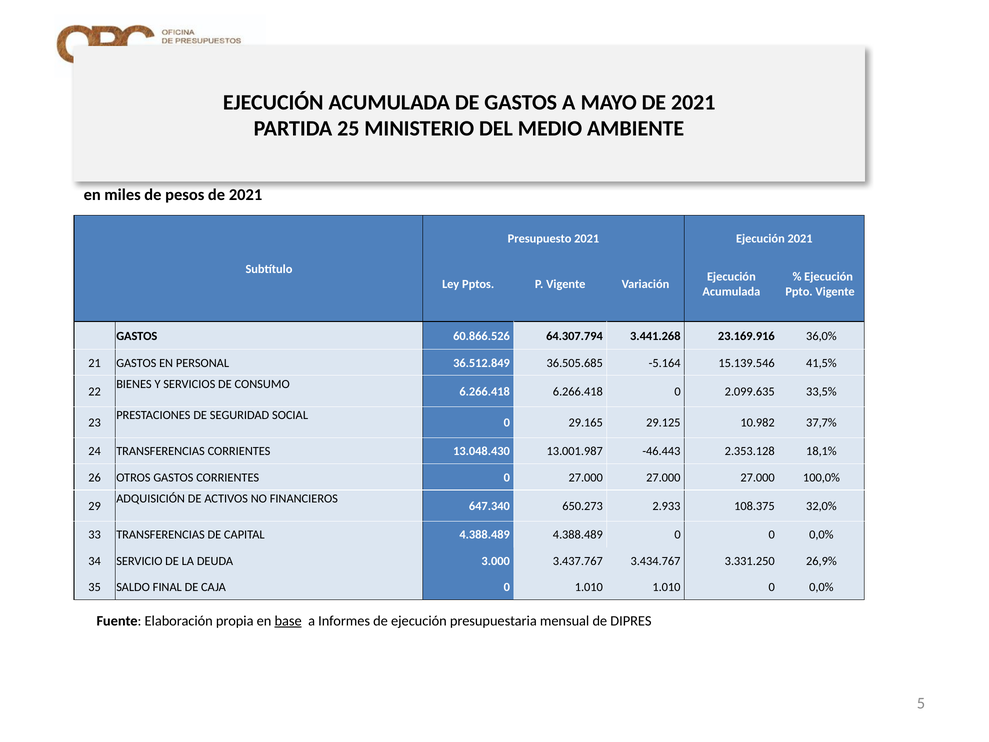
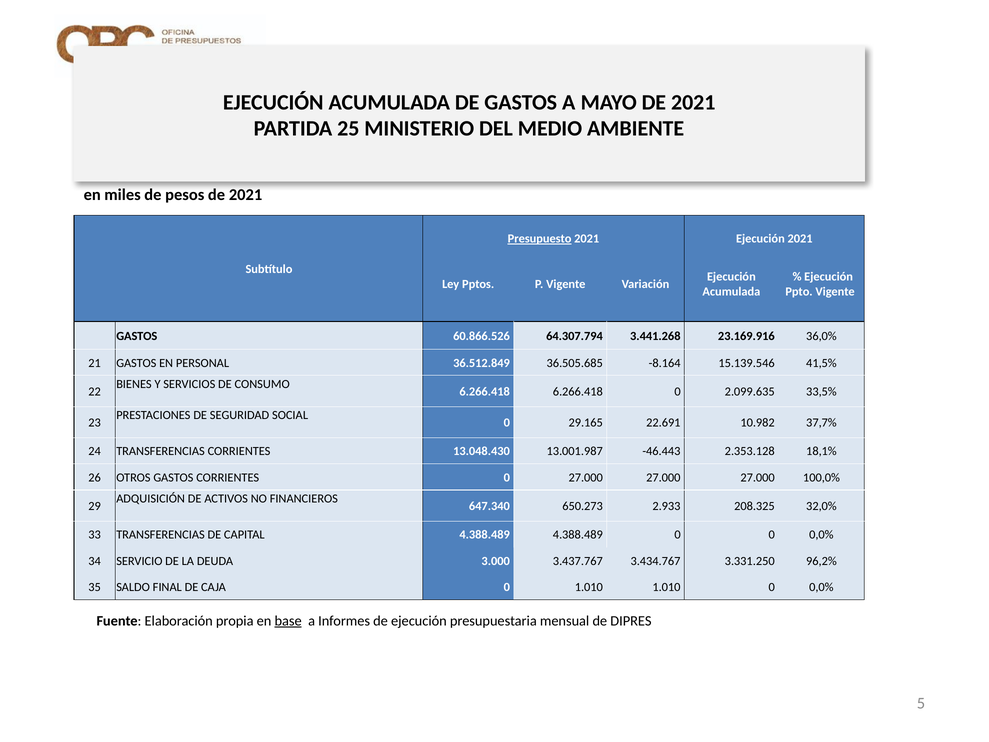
Presupuesto underline: none -> present (540, 239)
-5.164: -5.164 -> -8.164 (665, 363)
29.125: 29.125 -> 22.691 (663, 423)
108.375: 108.375 -> 208.325 (754, 506)
26,9%: 26,9% -> 96,2% (821, 561)
